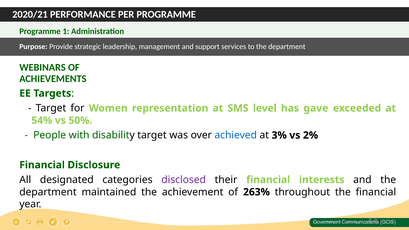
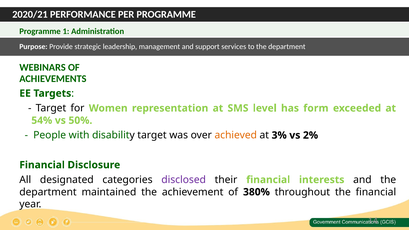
gave: gave -> form (316, 108)
achieved colour: blue -> orange (236, 135)
263%: 263% -> 380% (256, 192)
